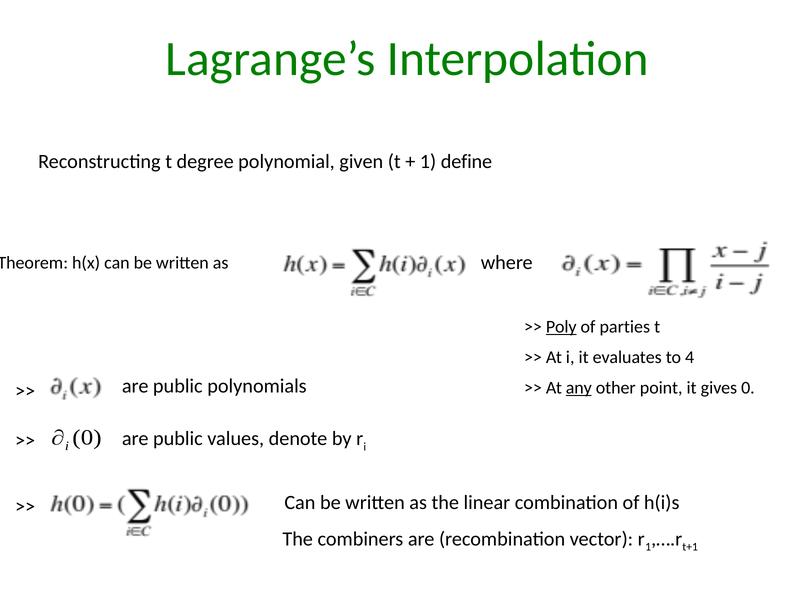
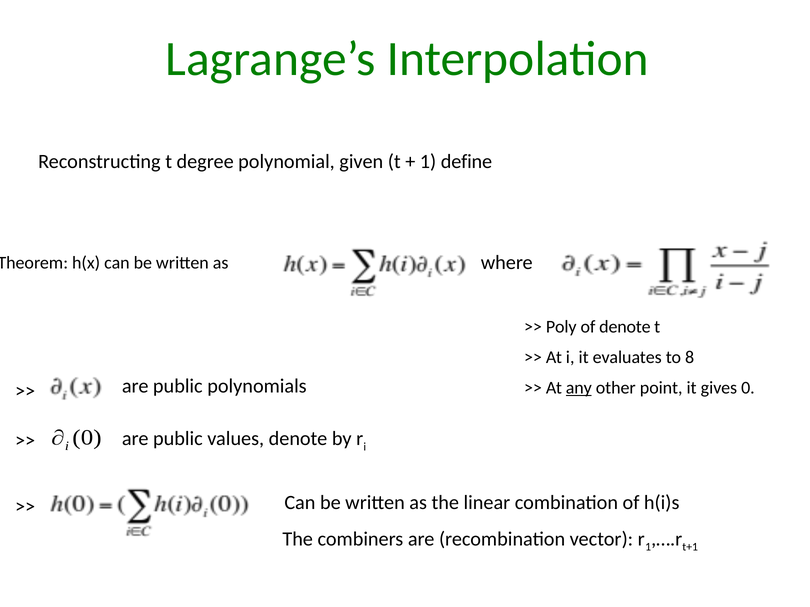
Poly underline: present -> none (561, 327)
of parties: parties -> denote (625, 327)
4: 4 -> 8 (690, 358)
